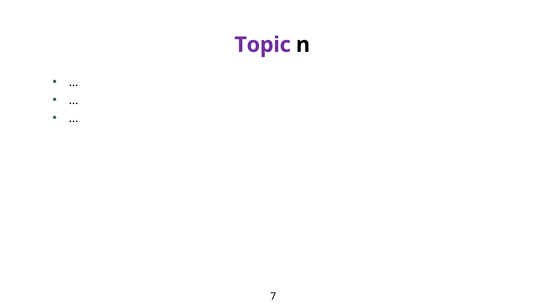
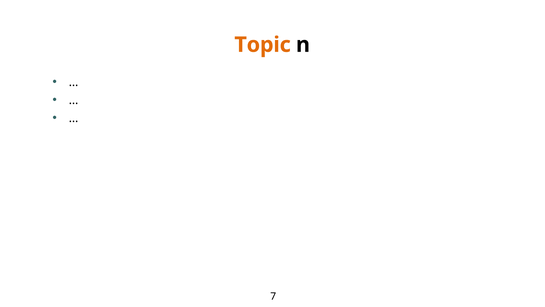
Topic colour: purple -> orange (263, 45)
